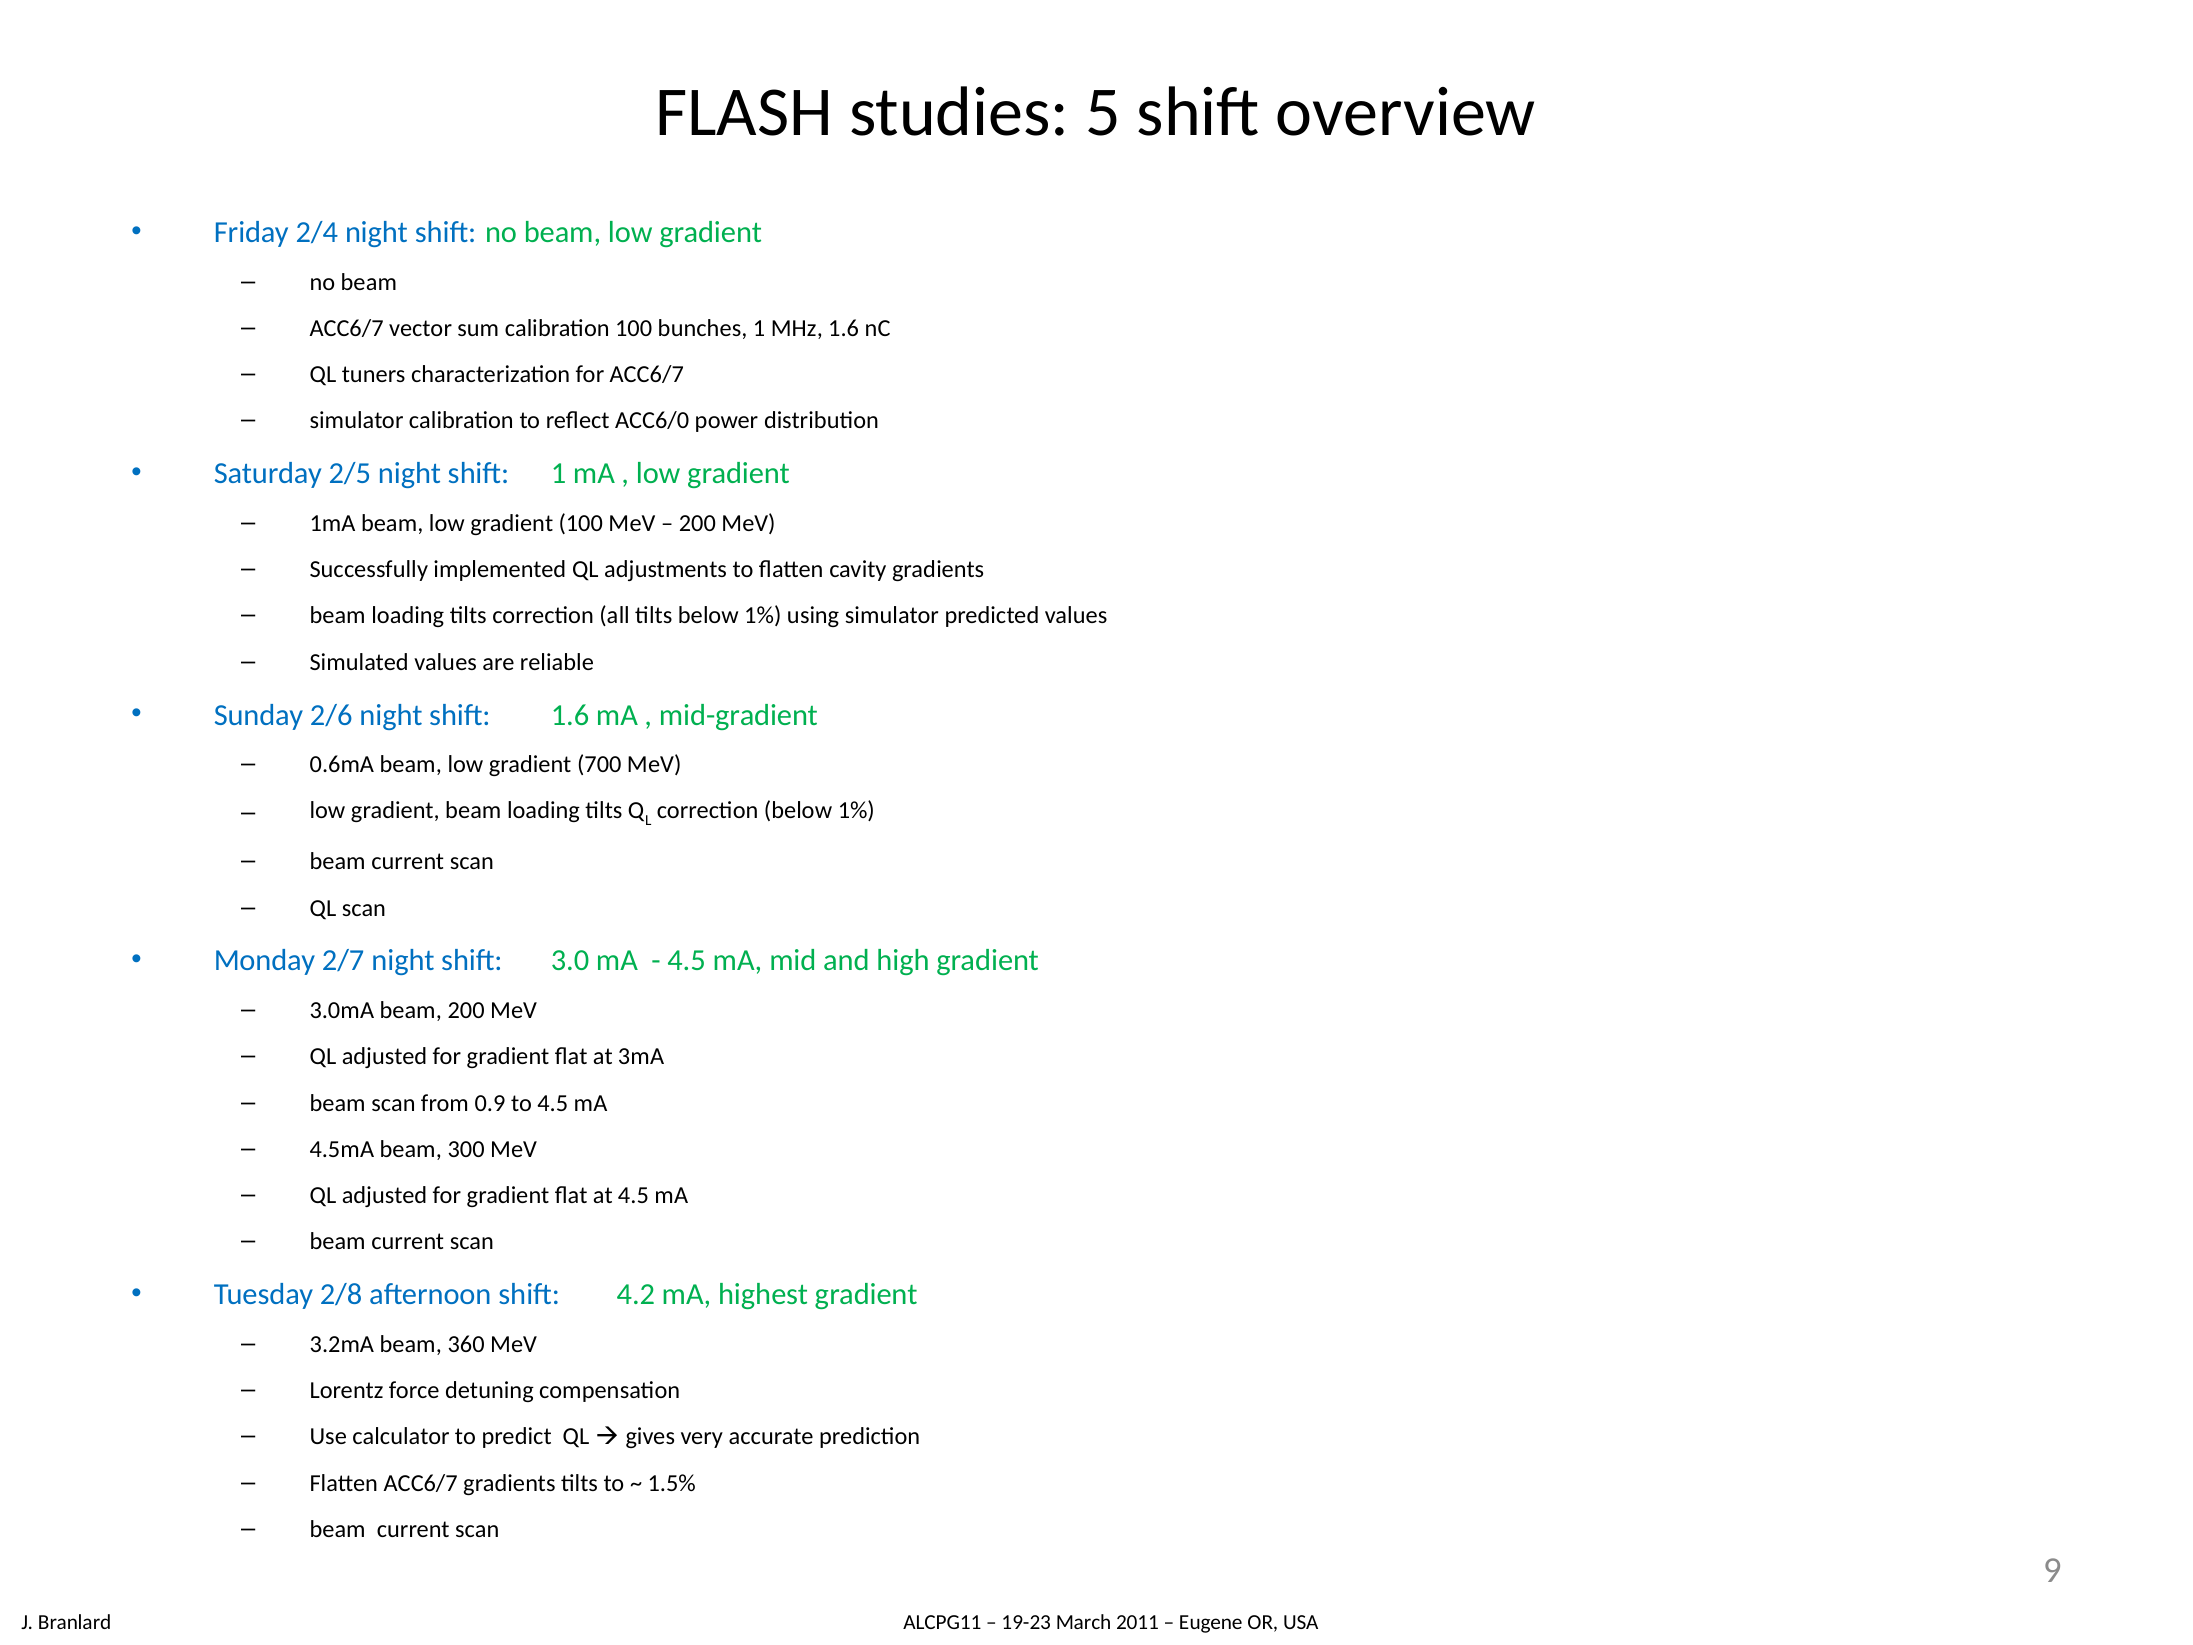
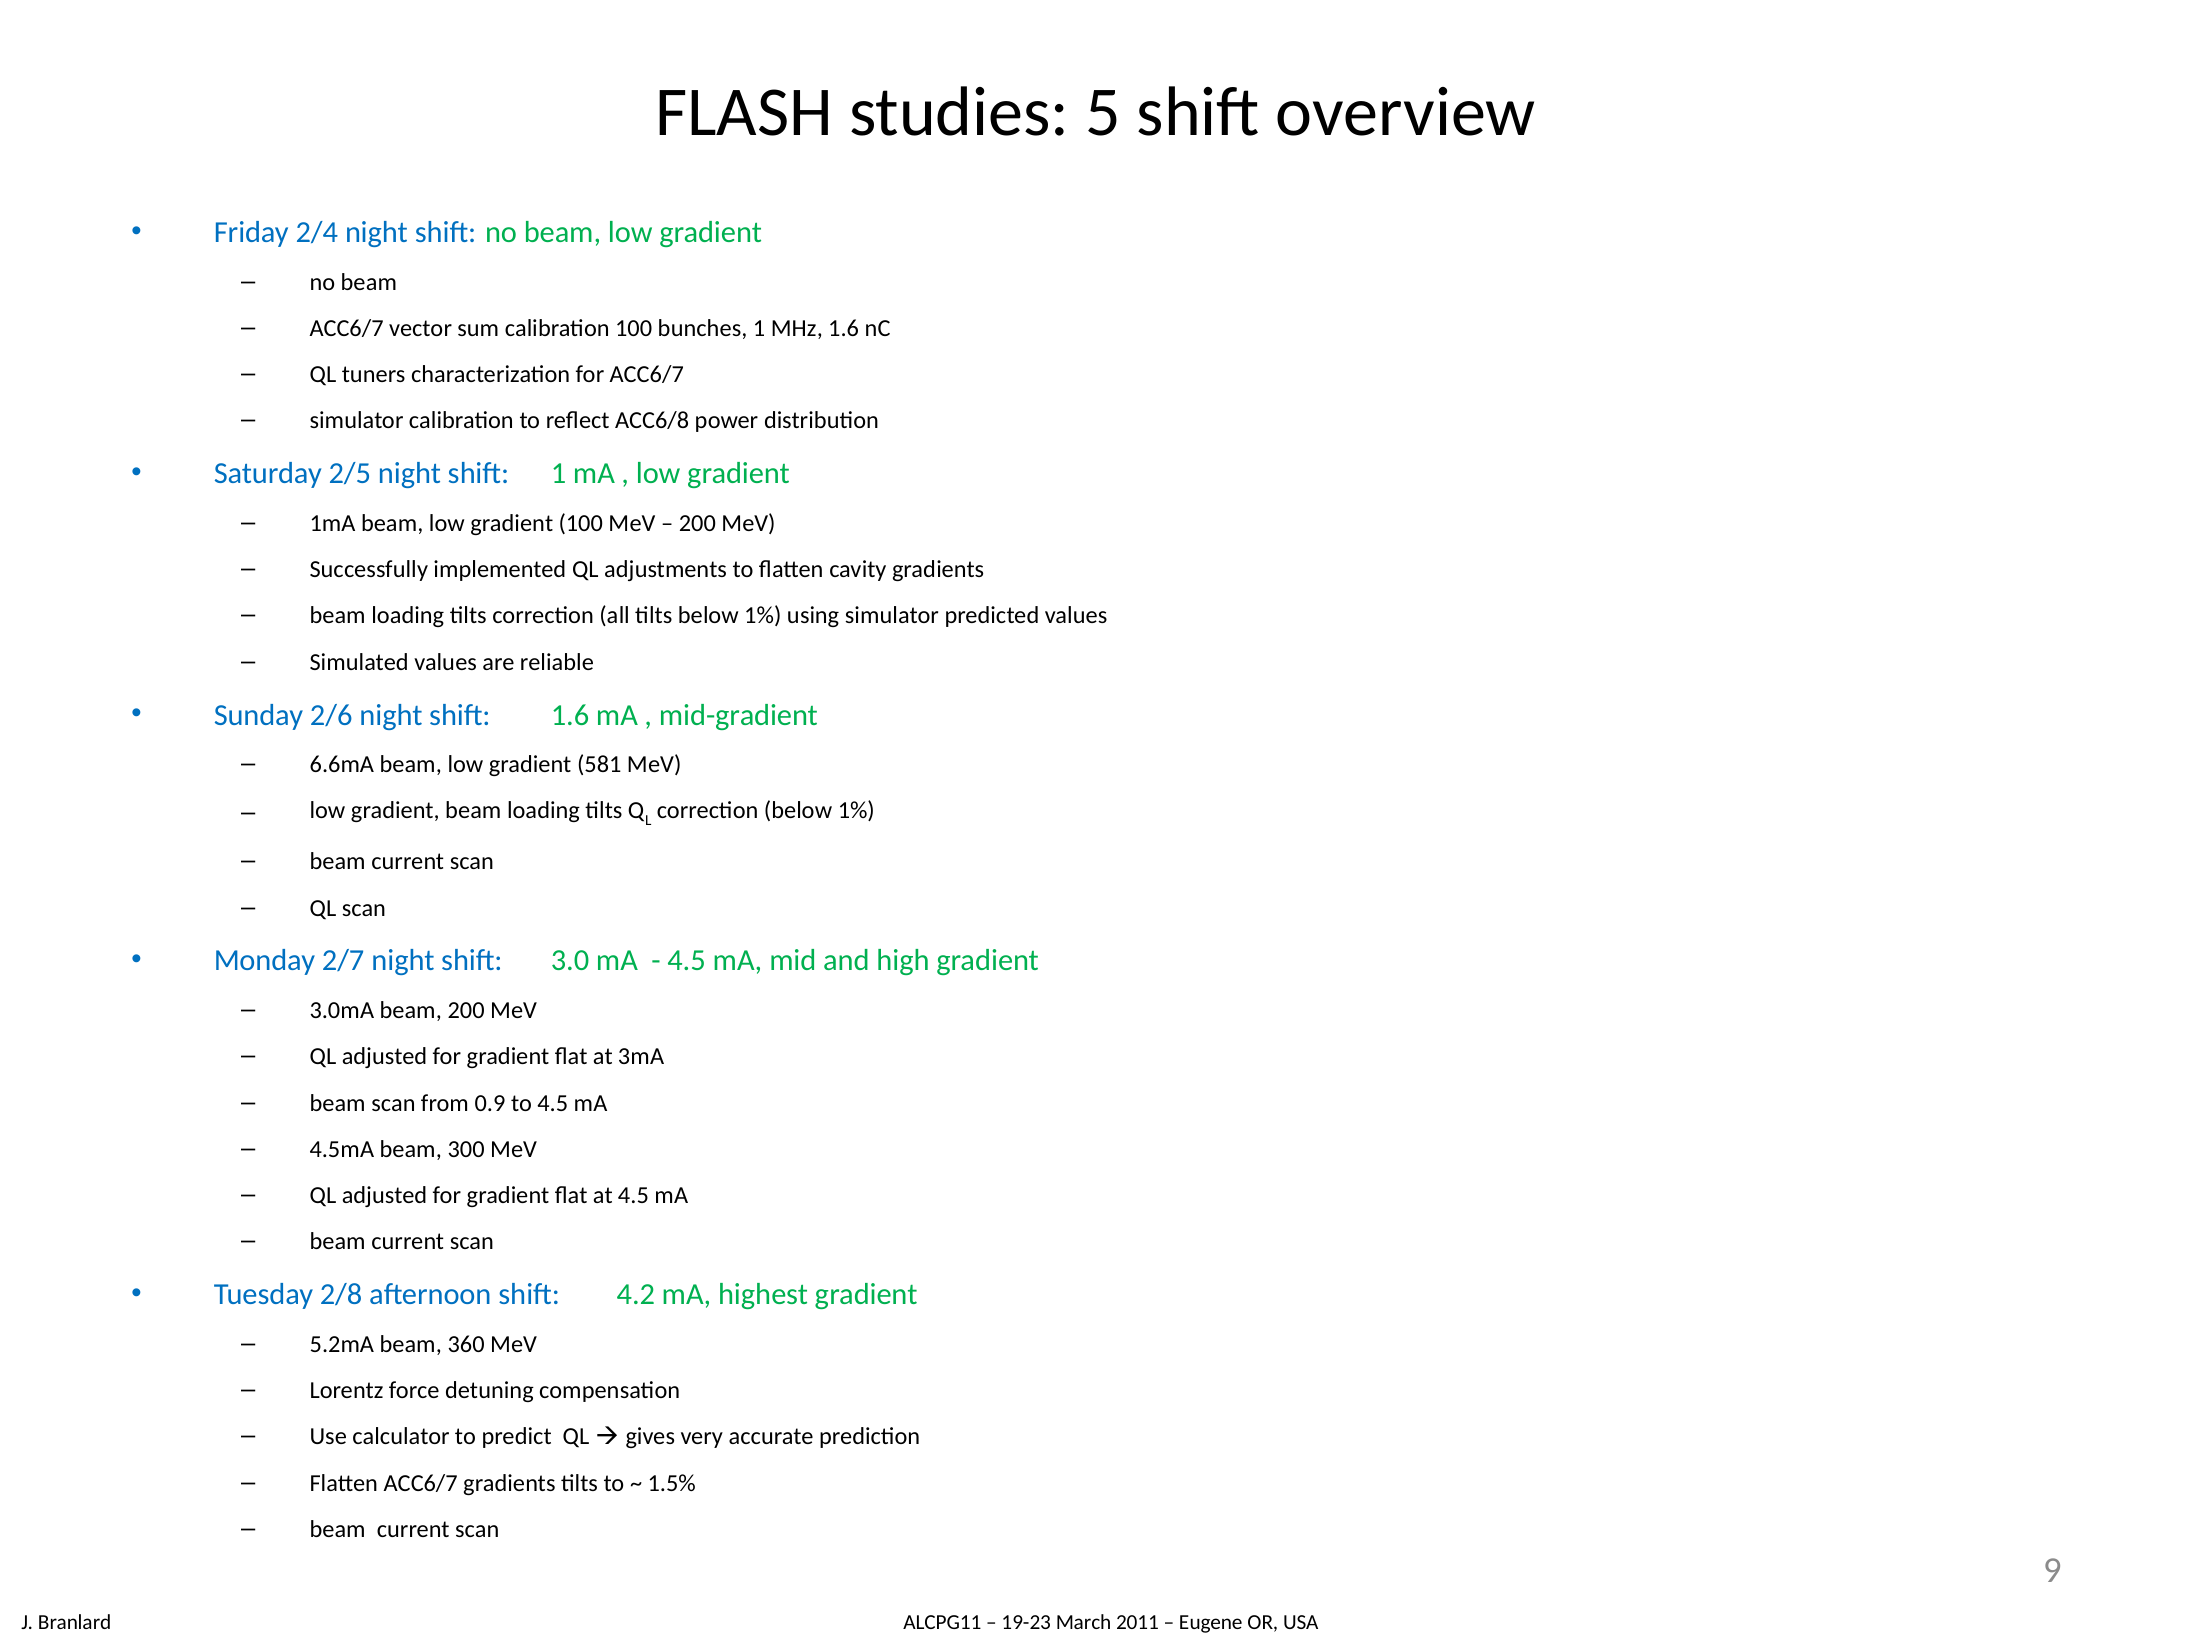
ACC6/0: ACC6/0 -> ACC6/8 (652, 421)
0.6mA: 0.6mA -> 6.6mA (342, 764)
700: 700 -> 581 (599, 764)
3.2mA: 3.2mA -> 5.2mA (342, 1344)
